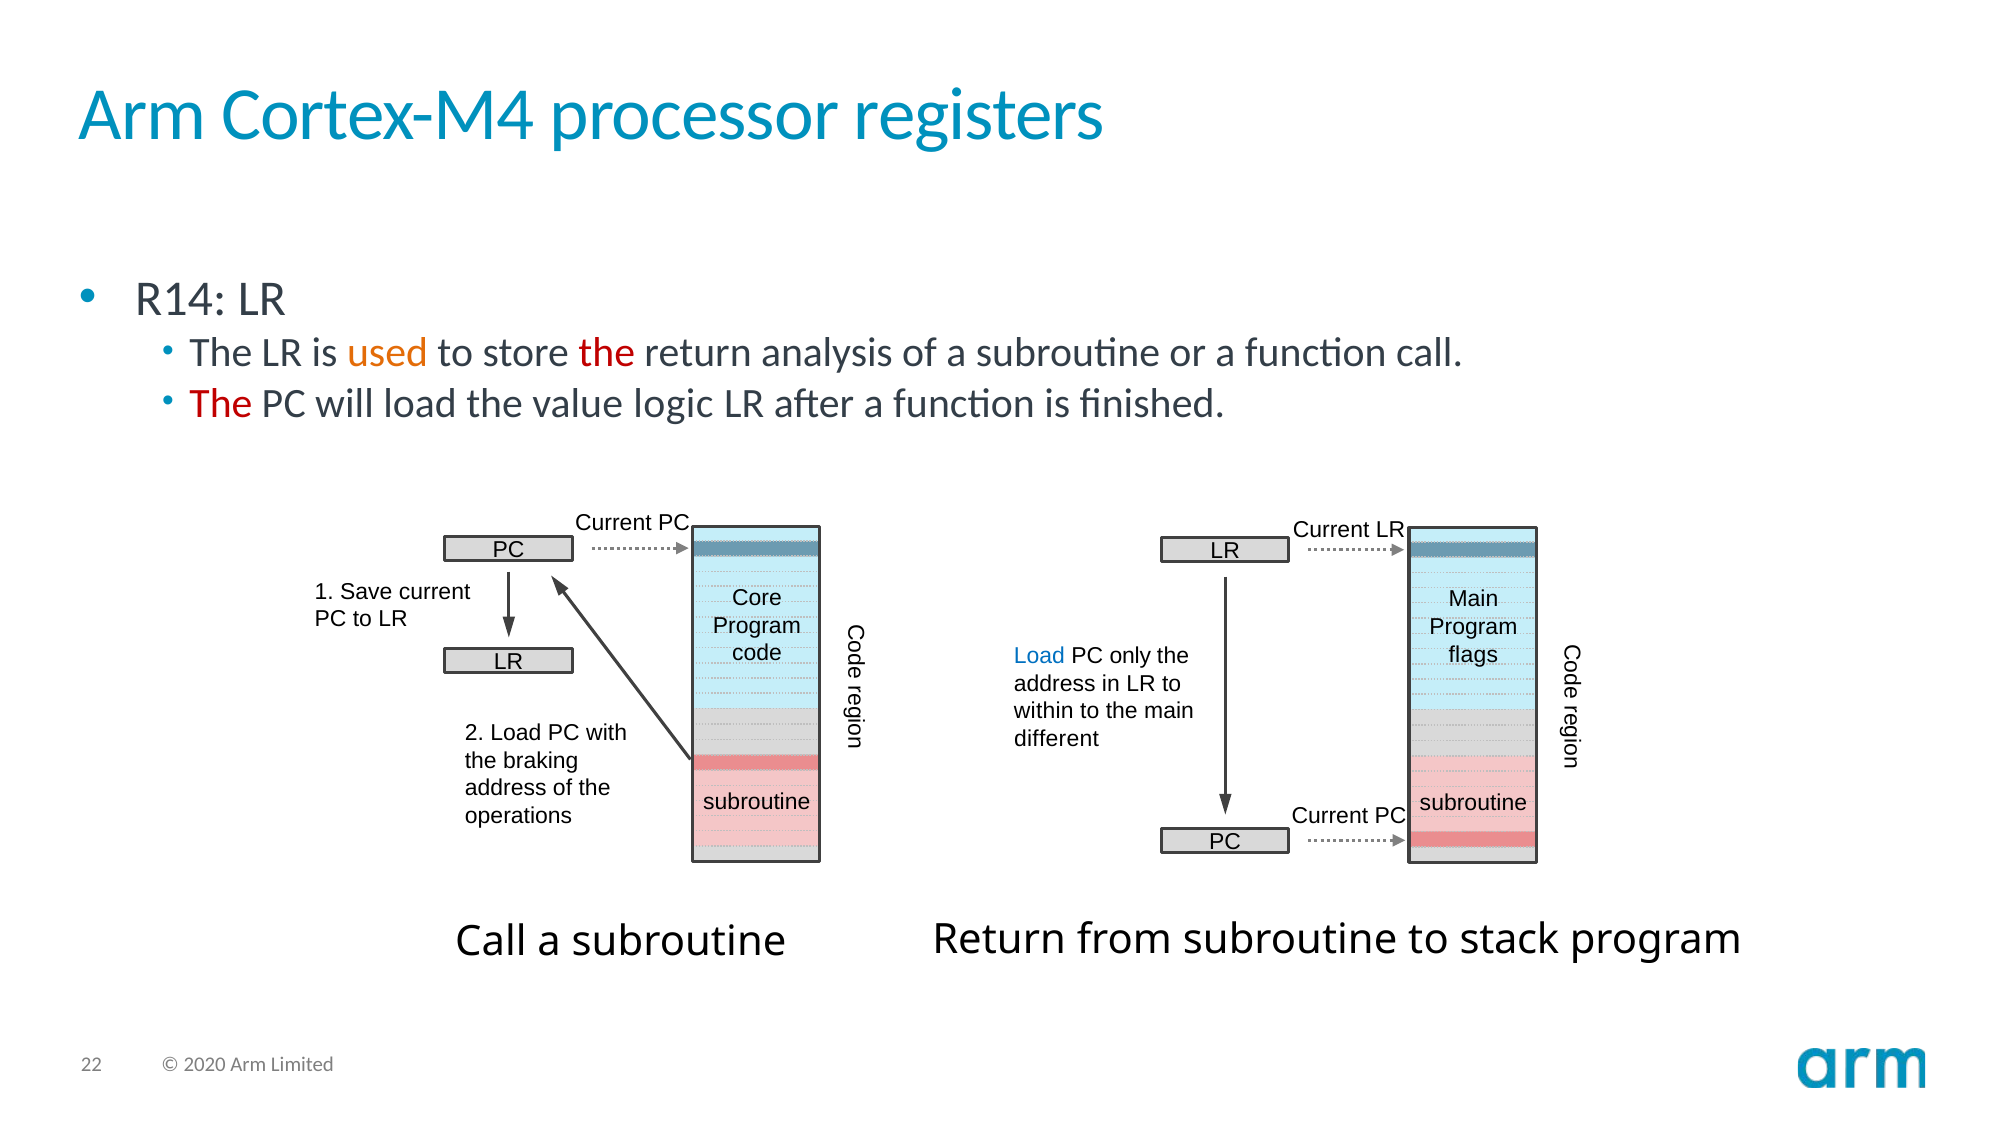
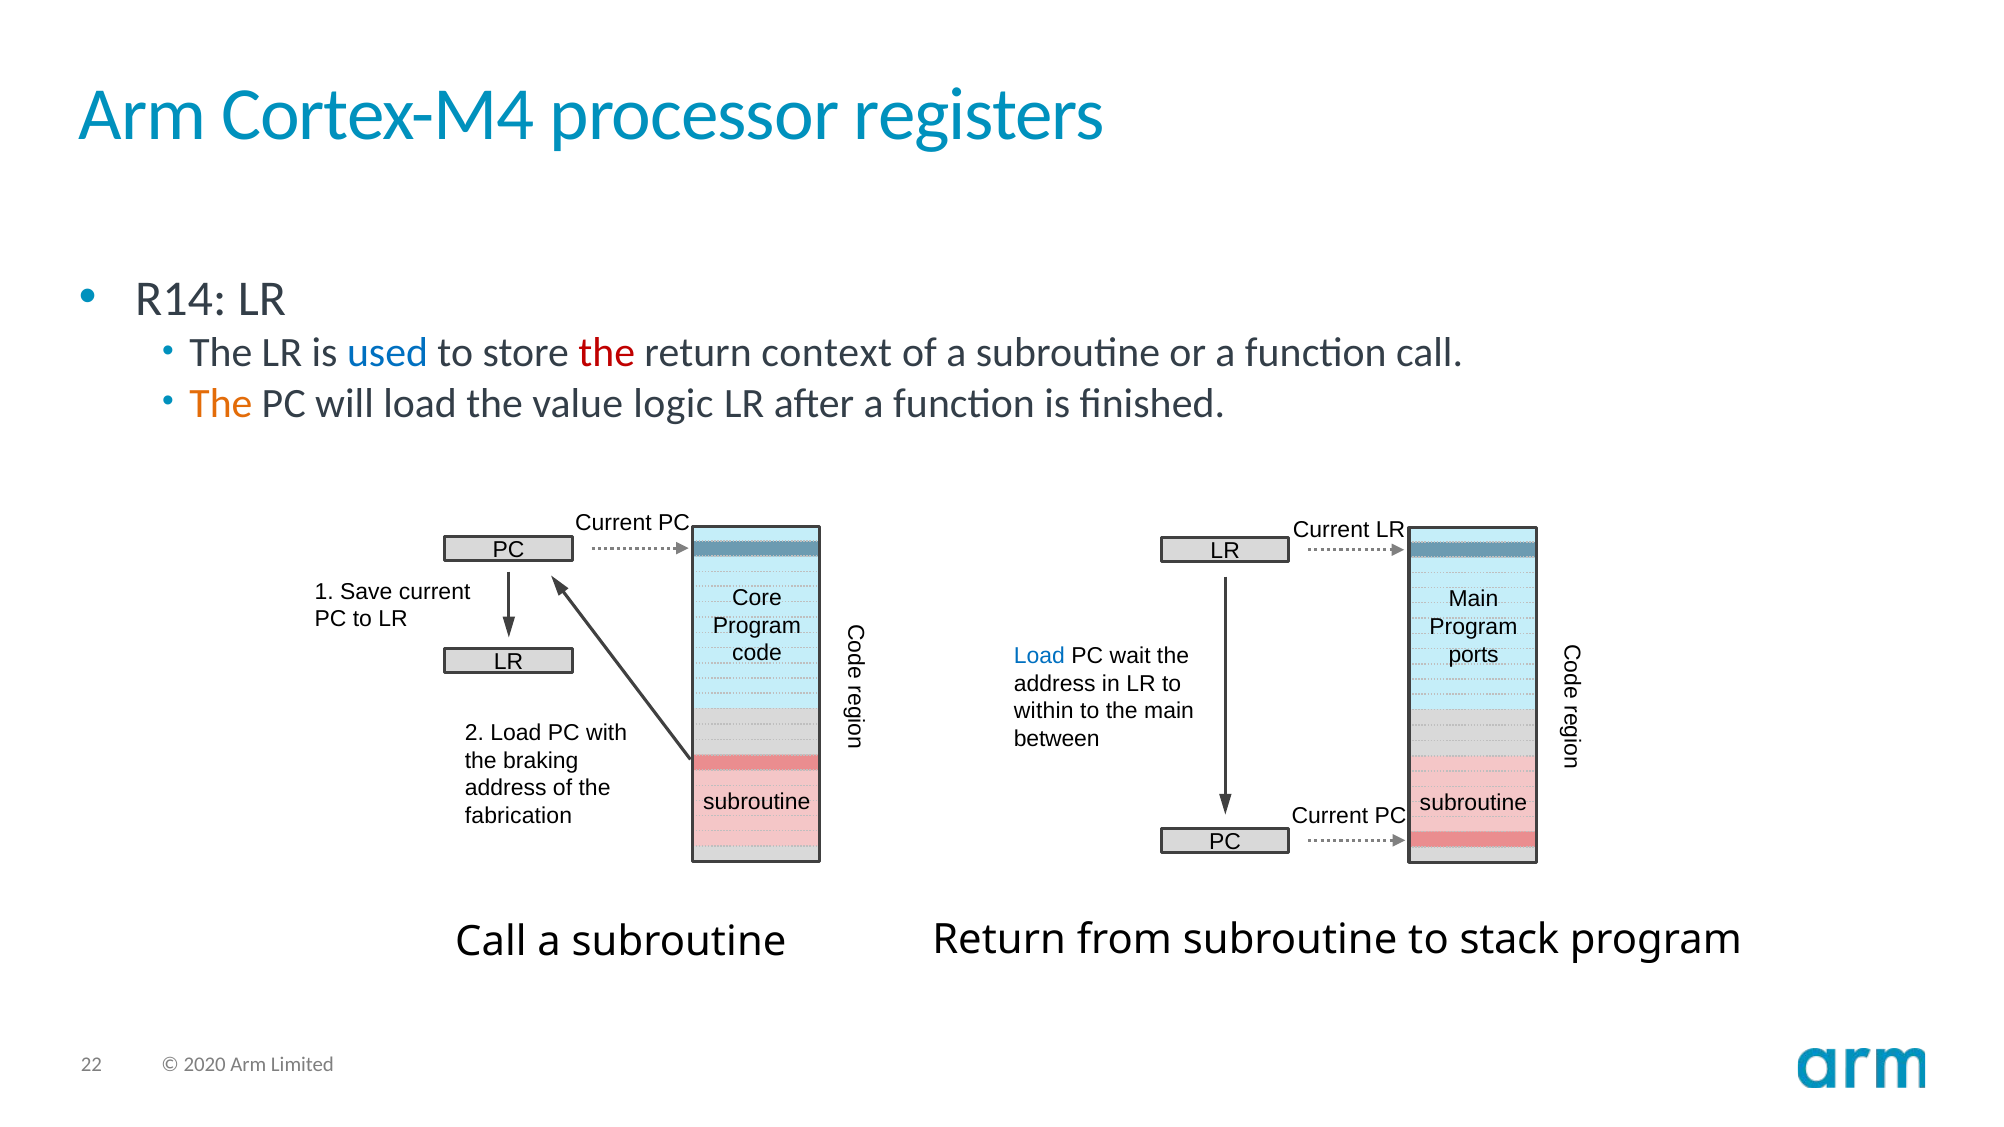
used colour: orange -> blue (388, 353)
analysis: analysis -> context (827, 353)
The colour: red -> orange (221, 403)
flags: flags -> ports (1474, 655)
only: only -> wait (1130, 656)
different: different -> between (1057, 739)
operations: operations -> fabrication (519, 816)
